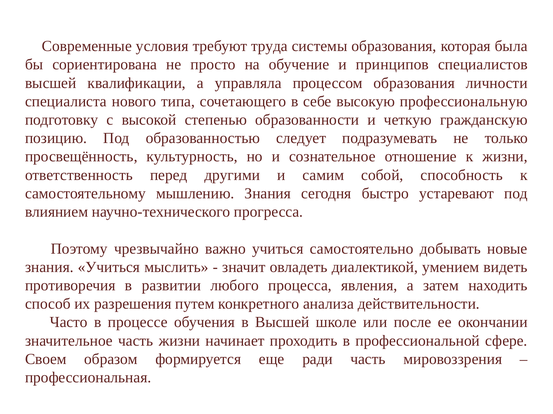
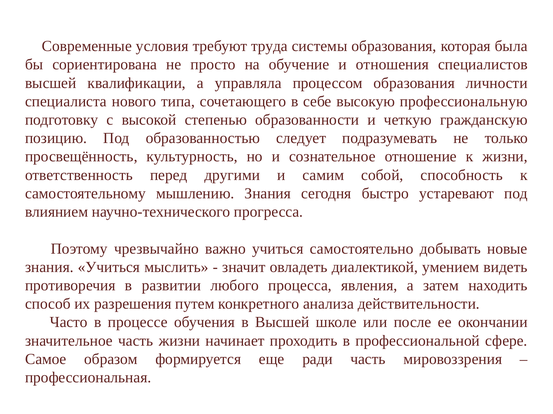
принципов: принципов -> отношения (392, 65)
Своем: Своем -> Самое (46, 360)
